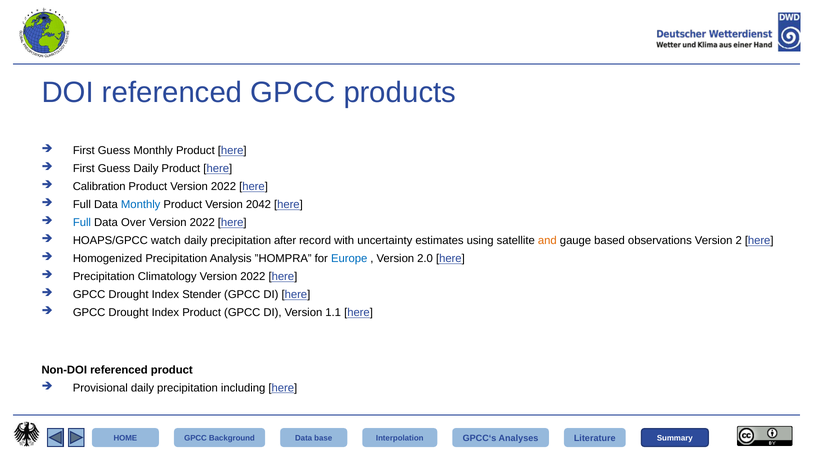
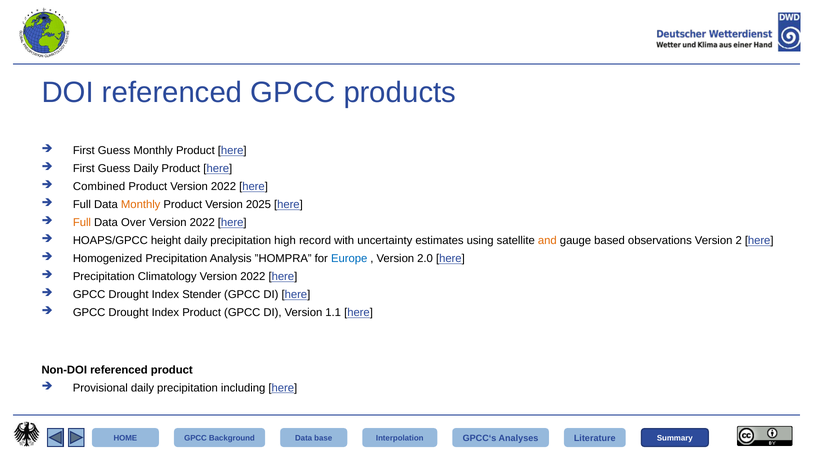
Calibration: Calibration -> Combined (99, 186)
Monthly colour: blue -> orange (141, 204)
2042: 2042 -> 2025 (258, 204)
Full colour: blue -> orange (82, 222)
watch: watch -> height (166, 240)
after: after -> high (285, 240)
